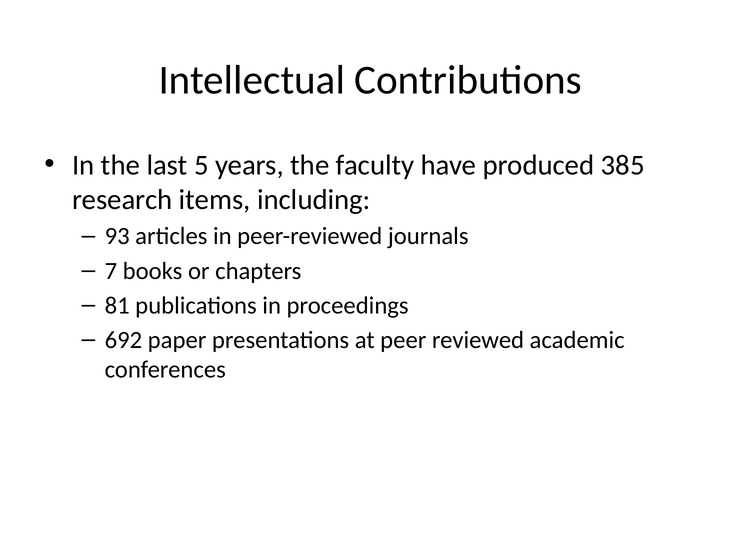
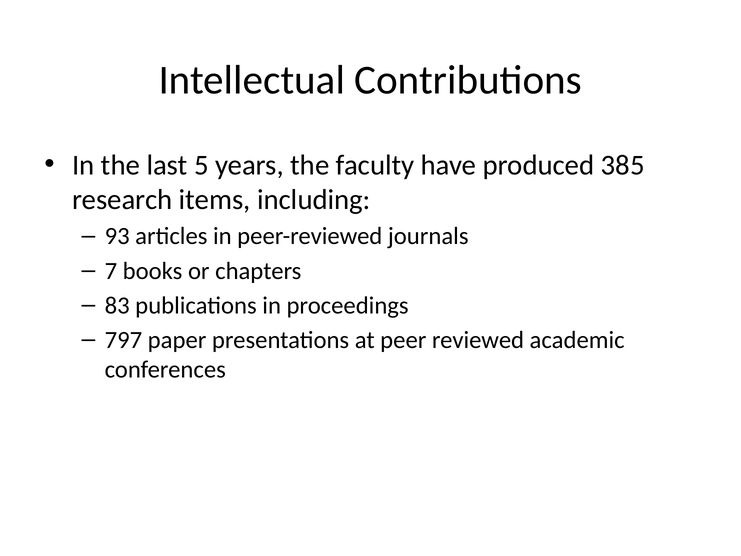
81: 81 -> 83 (117, 305)
692: 692 -> 797 (123, 340)
